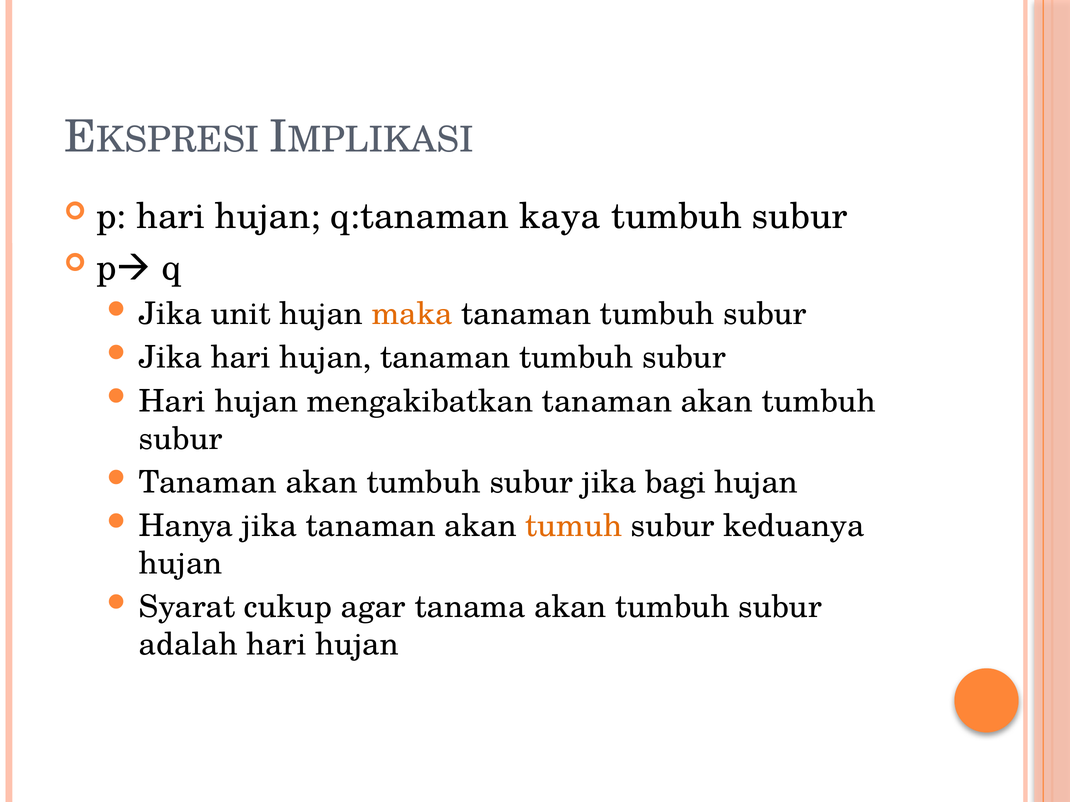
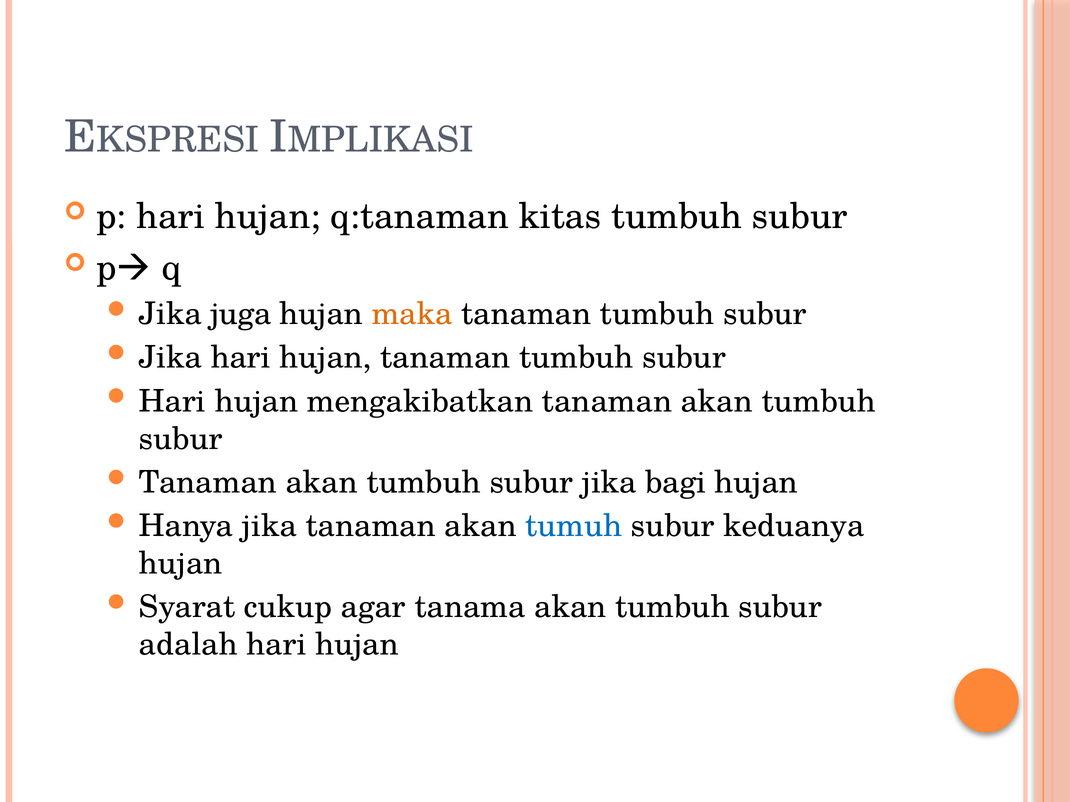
kaya: kaya -> kitas (560, 216)
unit: unit -> juga (241, 314)
tumuh colour: orange -> blue (574, 526)
